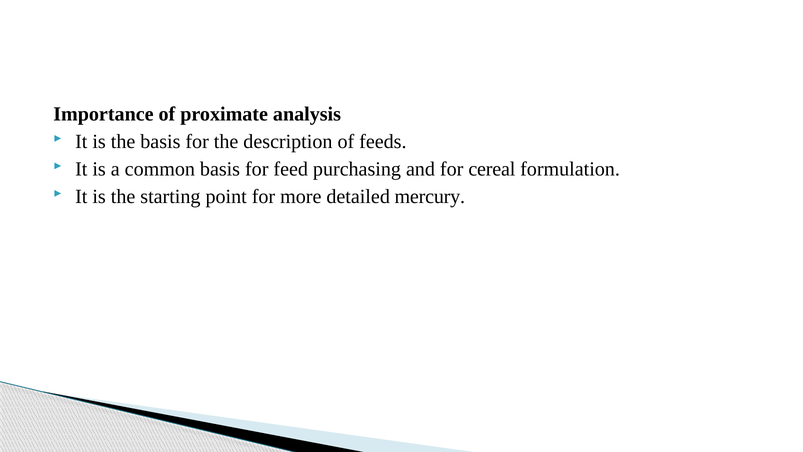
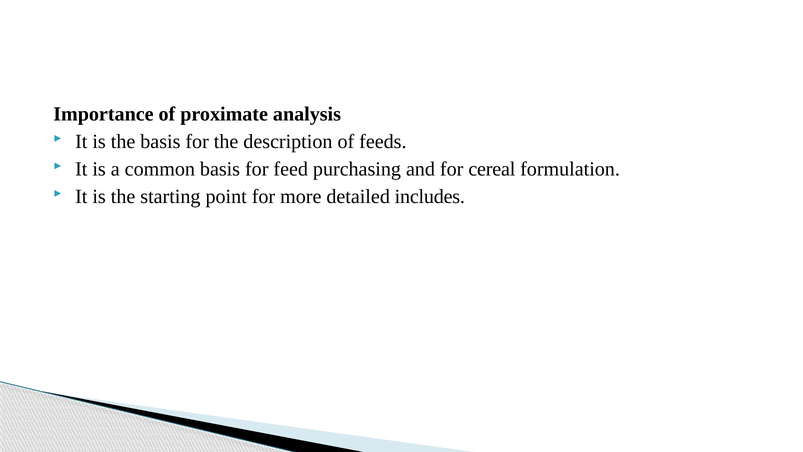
mercury: mercury -> includes (430, 196)
